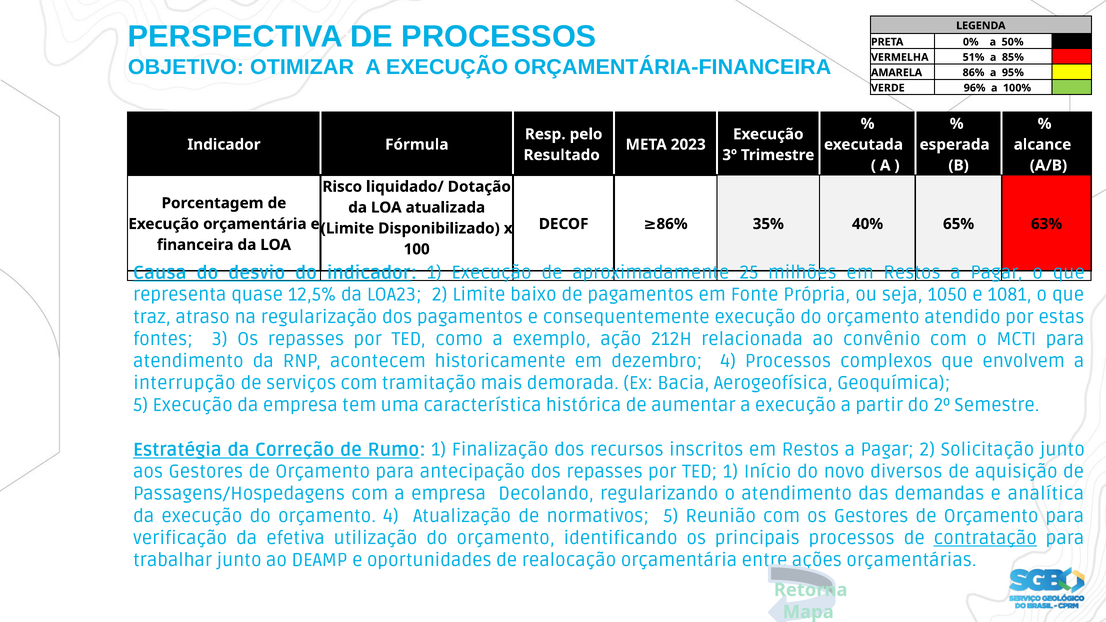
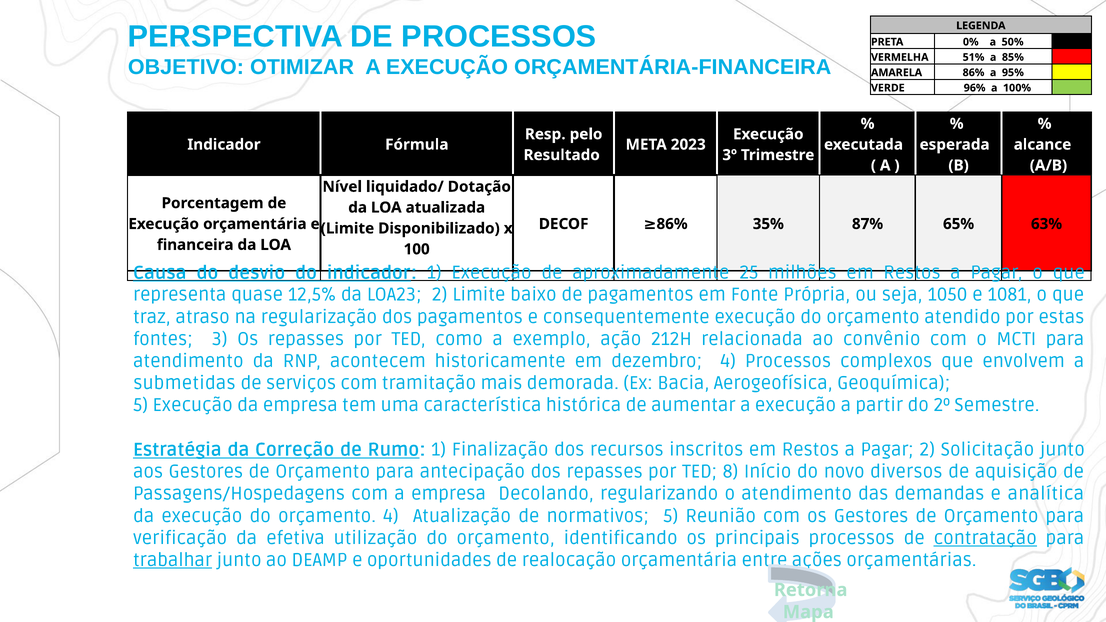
Risco: Risco -> Nível (342, 187)
40%: 40% -> 87% (868, 224)
interrupção: interrupção -> submetidas (184, 383)
TED 1: 1 -> 8 (731, 472)
trabalhar underline: none -> present (173, 560)
